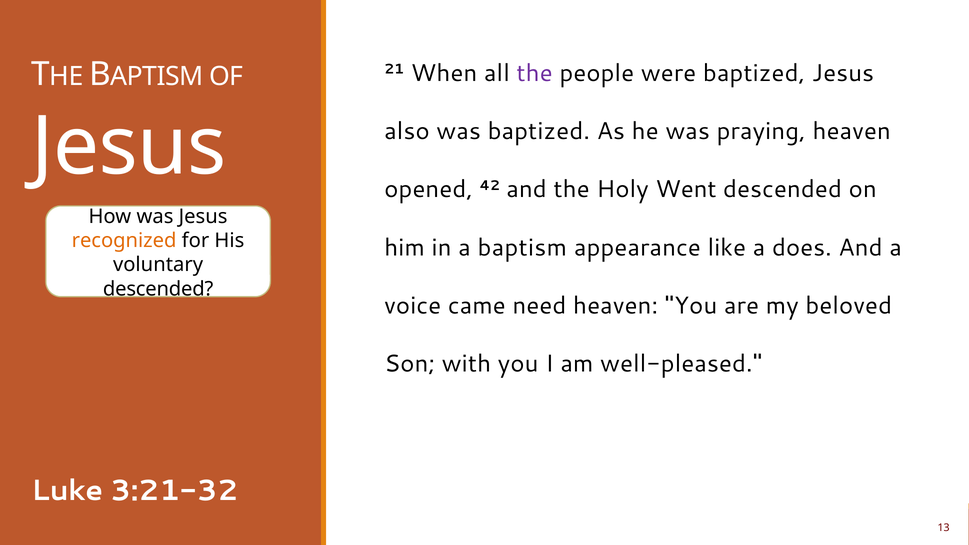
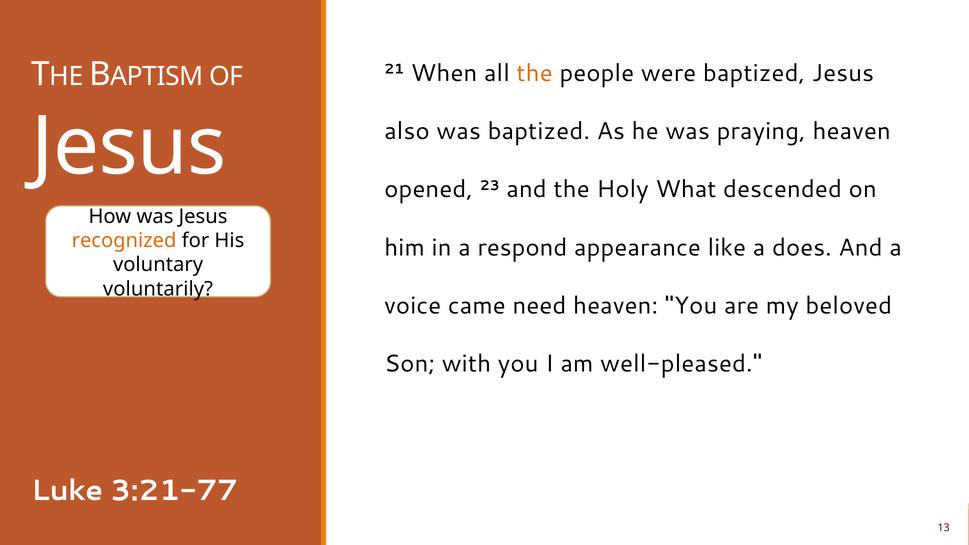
the colour: purple -> orange (535, 73)
42: 42 -> 23 (490, 186)
Went: Went -> What (686, 189)
baptism: baptism -> respond (522, 248)
descended: descended -> voluntarily (158, 289)
3:21-32: 3:21-32 -> 3:21-77 (174, 491)
